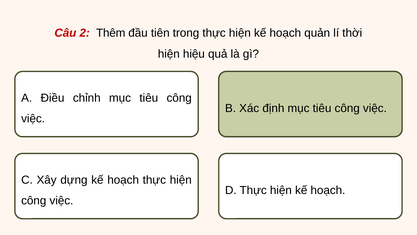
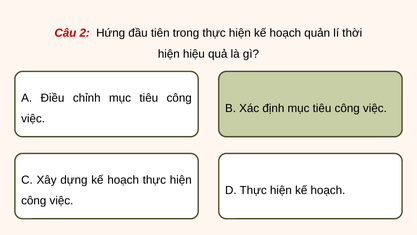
Thêm: Thêm -> Hứng (111, 33)
